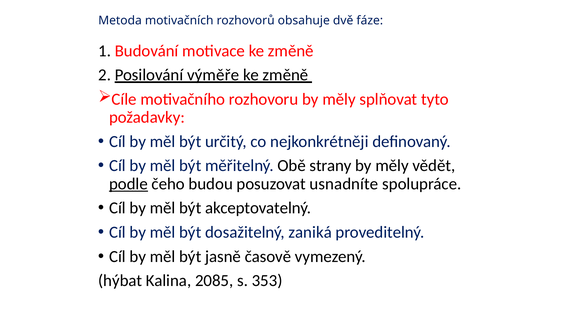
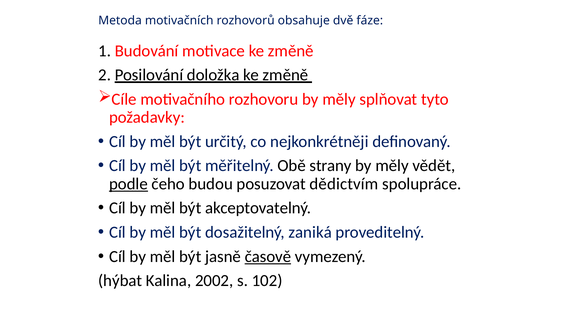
výměře: výměře -> doložka (213, 75)
usnadníte: usnadníte -> dědictvím (344, 184)
časově underline: none -> present (268, 257)
2085: 2085 -> 2002 (214, 281)
353: 353 -> 102 (267, 281)
